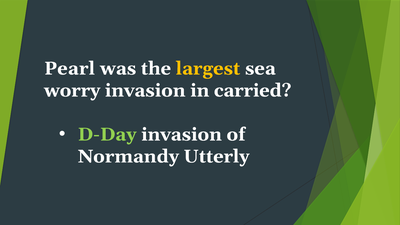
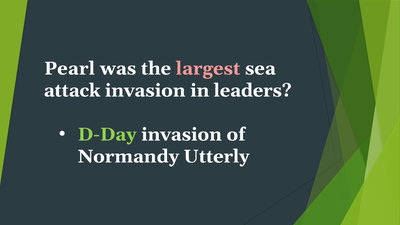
largest colour: yellow -> pink (208, 68)
worry: worry -> attack (72, 90)
carried: carried -> leaders (253, 90)
